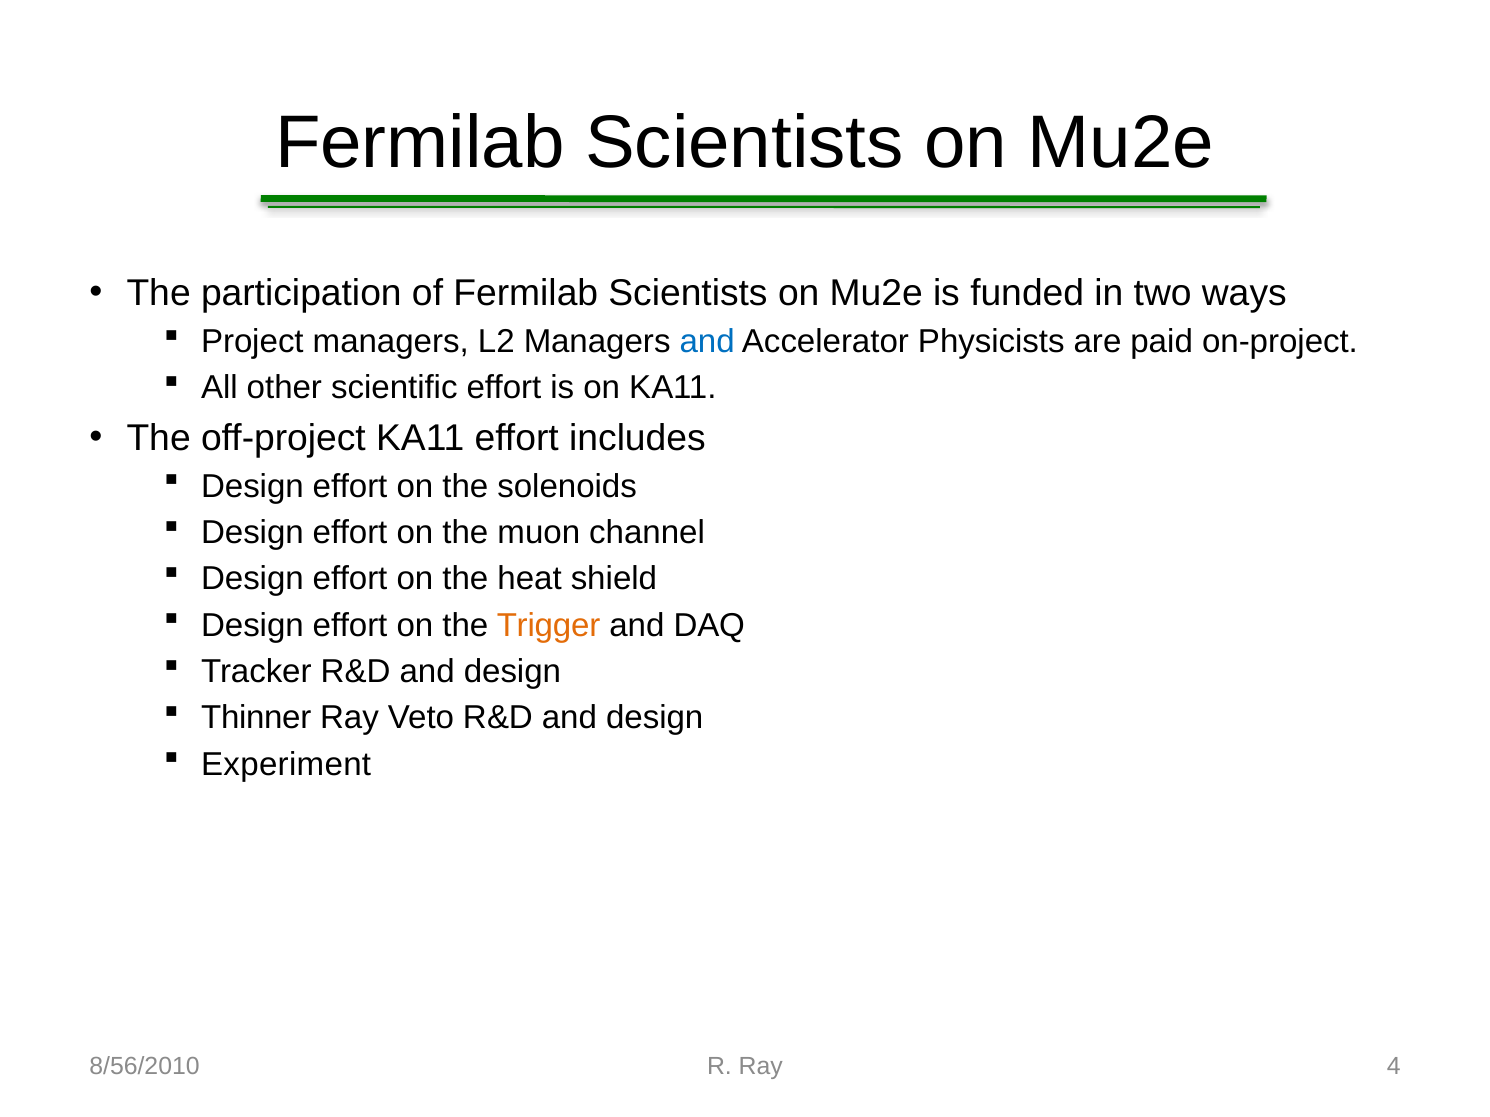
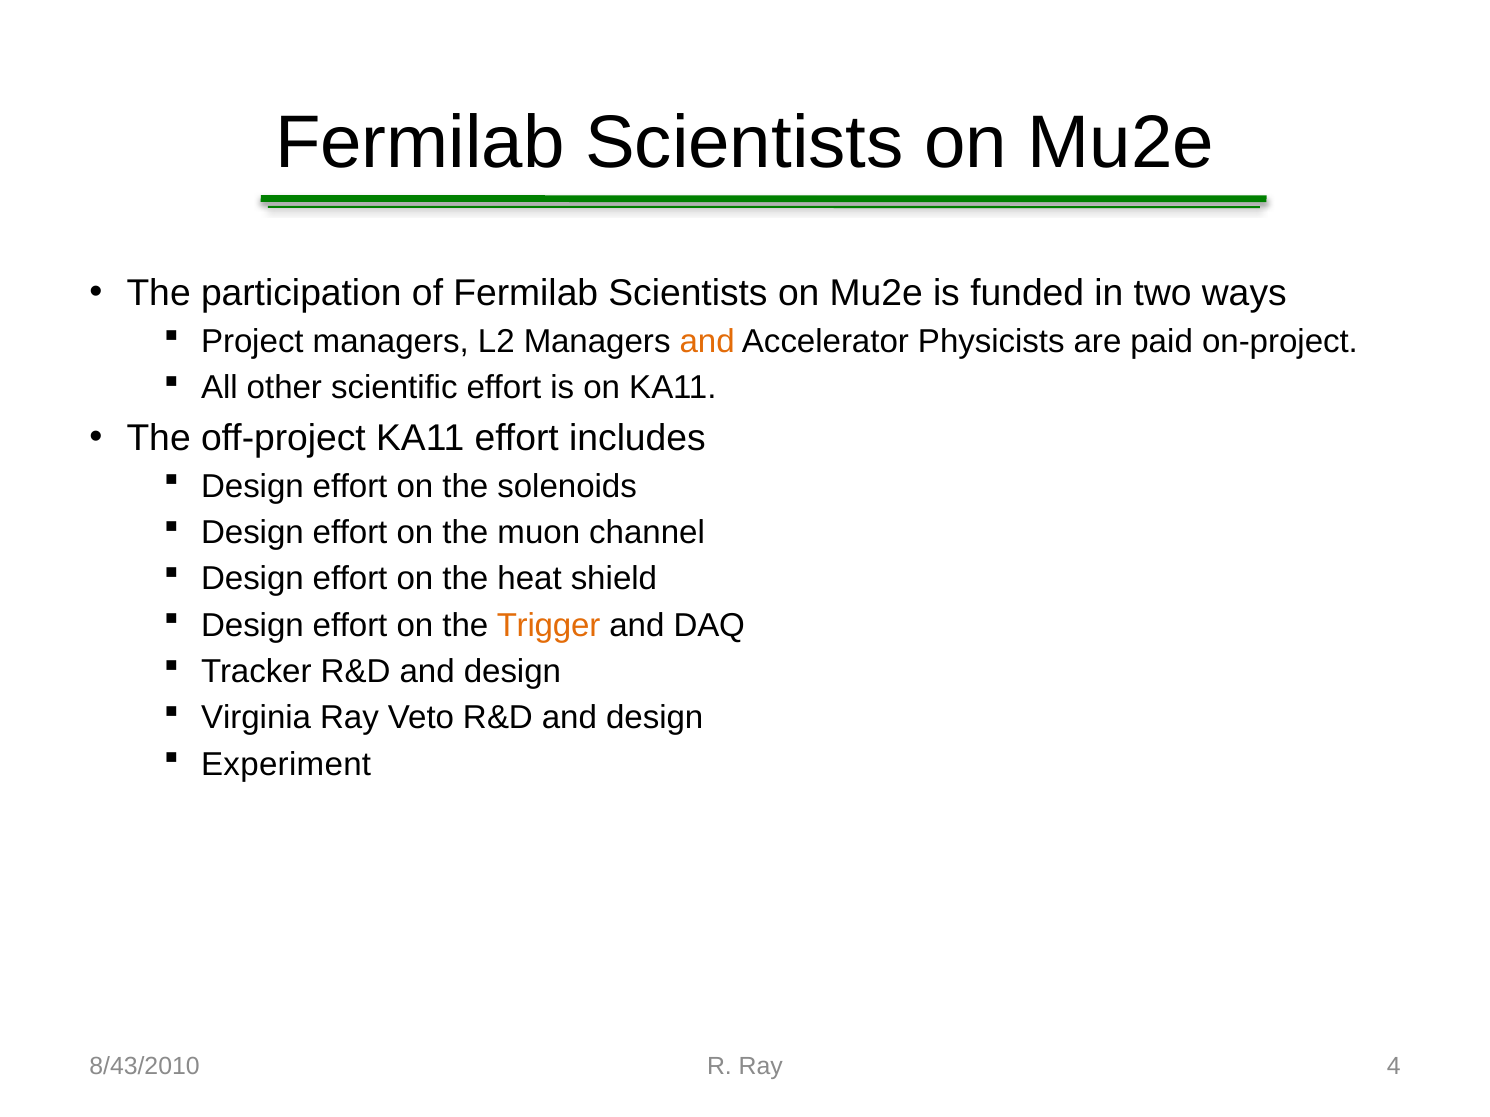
and colour: blue -> orange (707, 342)
Thinner: Thinner -> Virginia (256, 718)
8/56/2010: 8/56/2010 -> 8/43/2010 (145, 1067)
